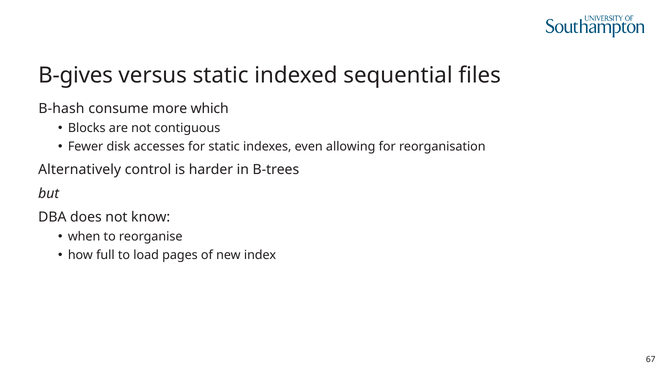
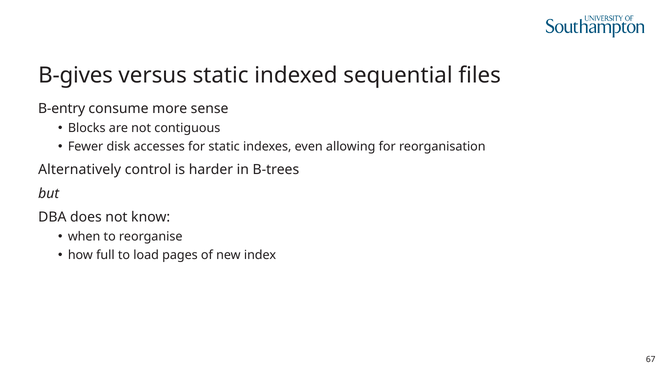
B-hash: B-hash -> B-entry (62, 109)
which: which -> sense (210, 109)
